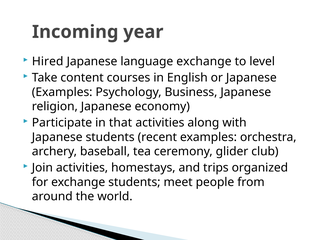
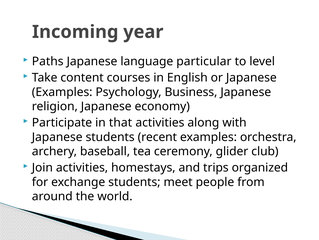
Hired: Hired -> Paths (48, 61)
language exchange: exchange -> particular (204, 61)
